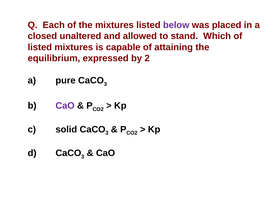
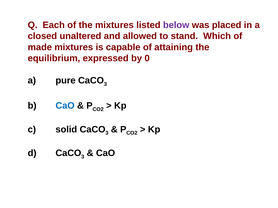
listed: listed -> made (40, 47)
2: 2 -> 0 (147, 58)
CaO colour: purple -> blue (65, 106)
